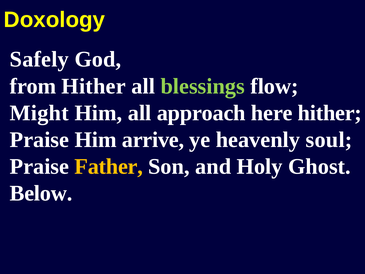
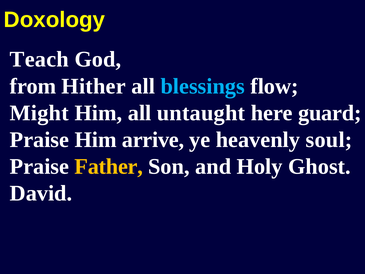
Safely: Safely -> Teach (39, 59)
blessings colour: light green -> light blue (203, 86)
approach: approach -> untaught (201, 113)
here hither: hither -> guard (330, 113)
Below: Below -> David (41, 193)
